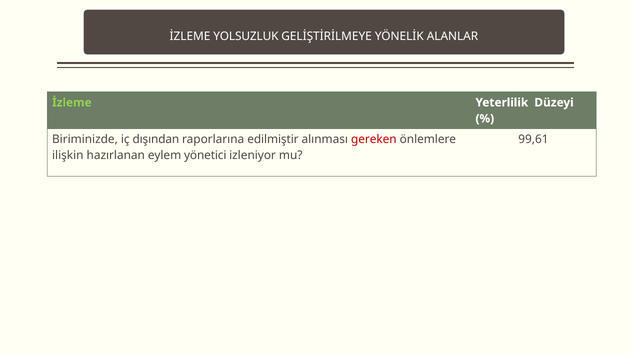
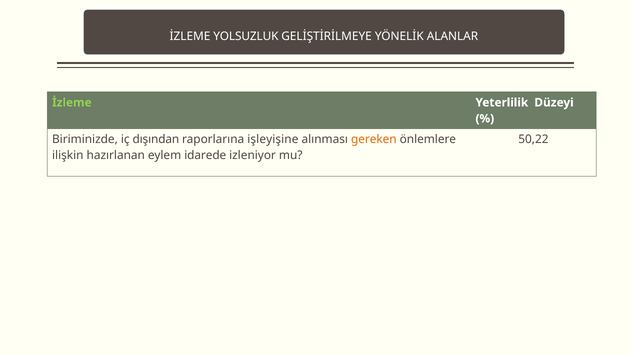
edilmiştir: edilmiştir -> işleyişine (273, 139)
gereken colour: red -> orange (374, 139)
99,61: 99,61 -> 50,22 (533, 139)
yönetici: yönetici -> idarede (205, 156)
